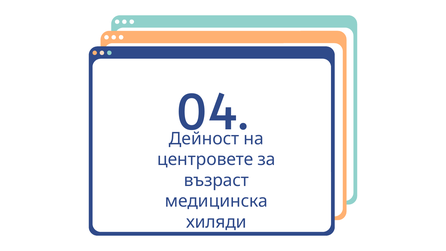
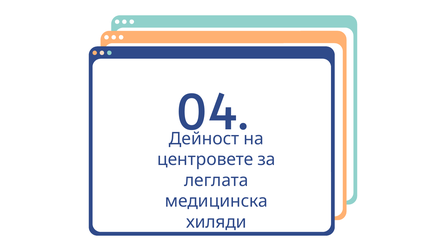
възраст: възраст -> леглата (216, 180)
